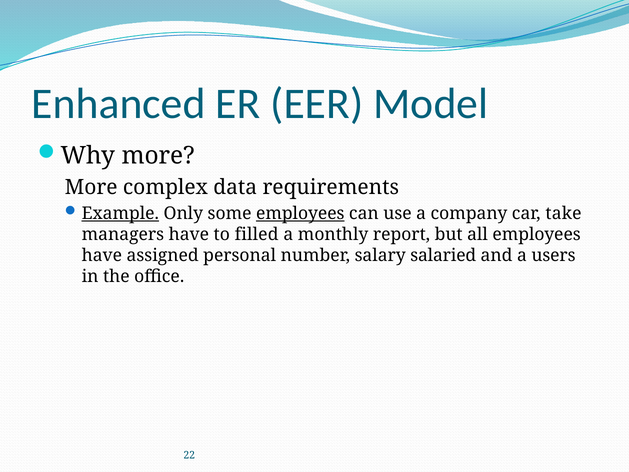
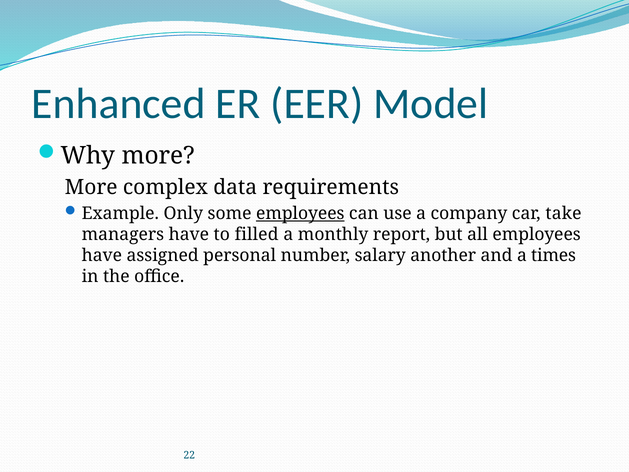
Example underline: present -> none (120, 213)
salaried: salaried -> another (443, 255)
users: users -> times (554, 255)
